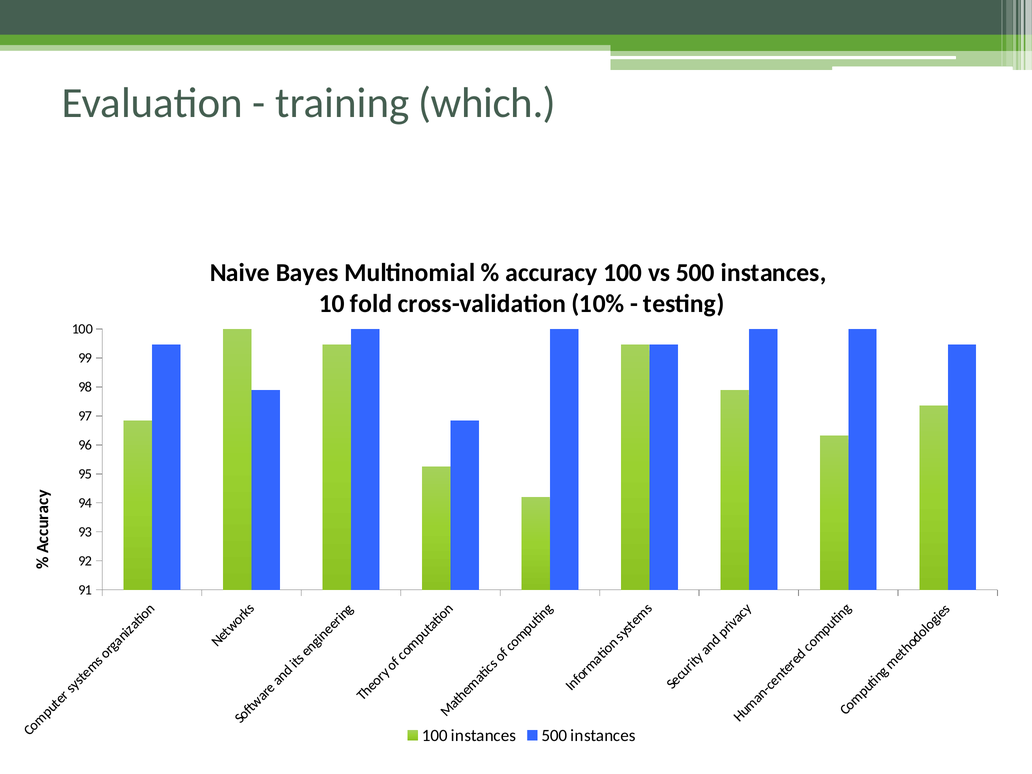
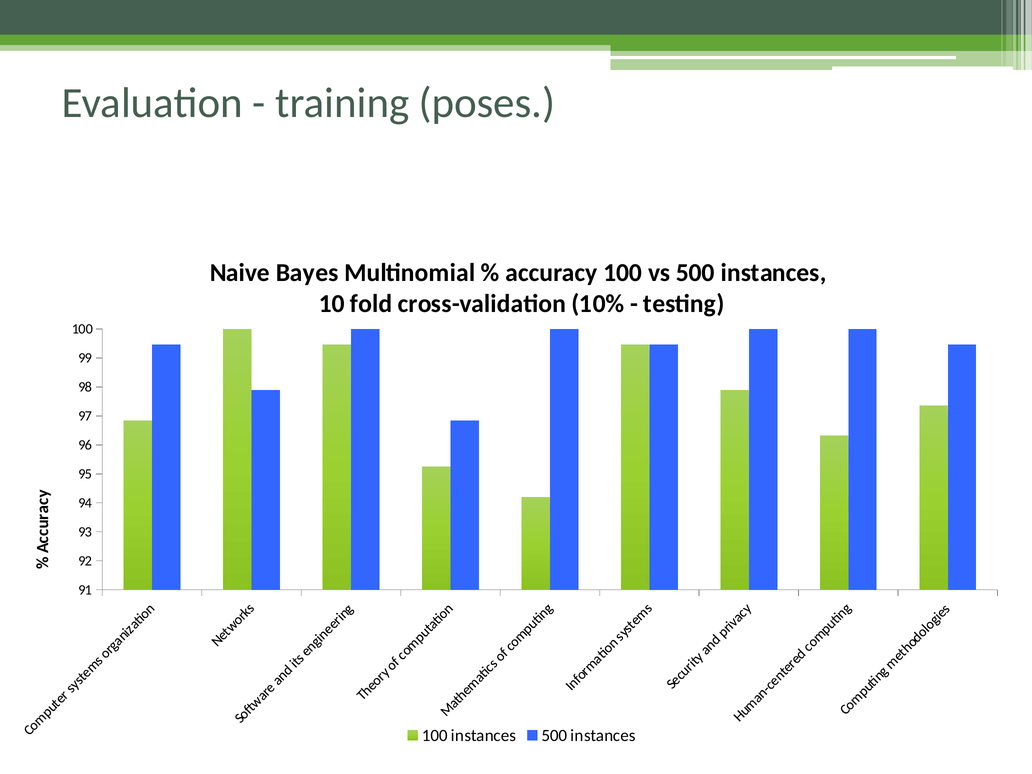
which: which -> poses (487, 103)
